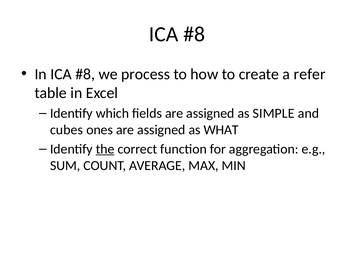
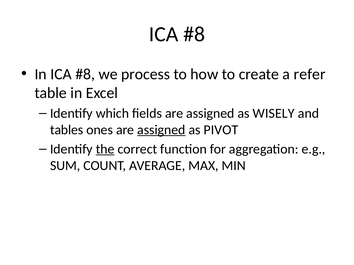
SIMPLE: SIMPLE -> WISELY (274, 113)
cubes: cubes -> tables (67, 130)
assigned underline: none -> present (161, 130)
WHAT: WHAT -> PIVOT (221, 130)
